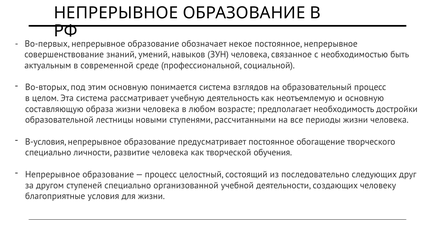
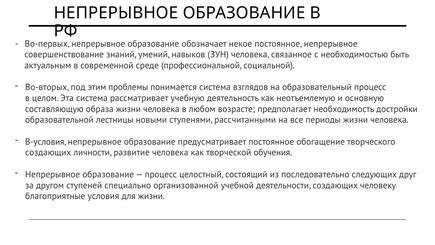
этим основную: основную -> проблемы (128, 87)
специально: специально -> создающих (48, 152)
